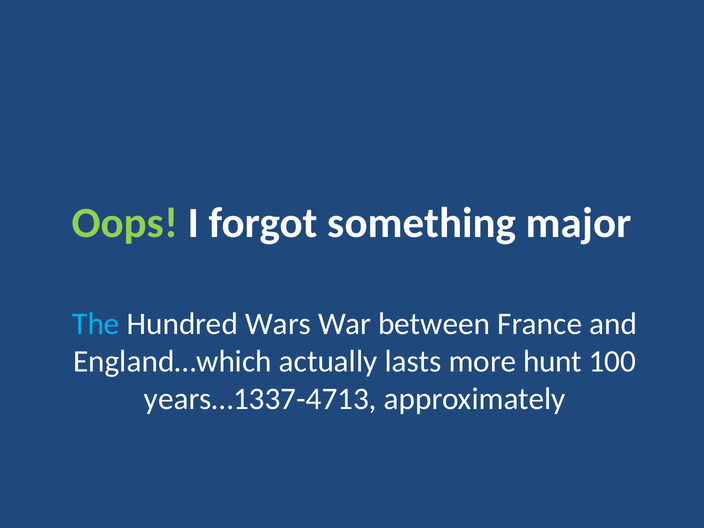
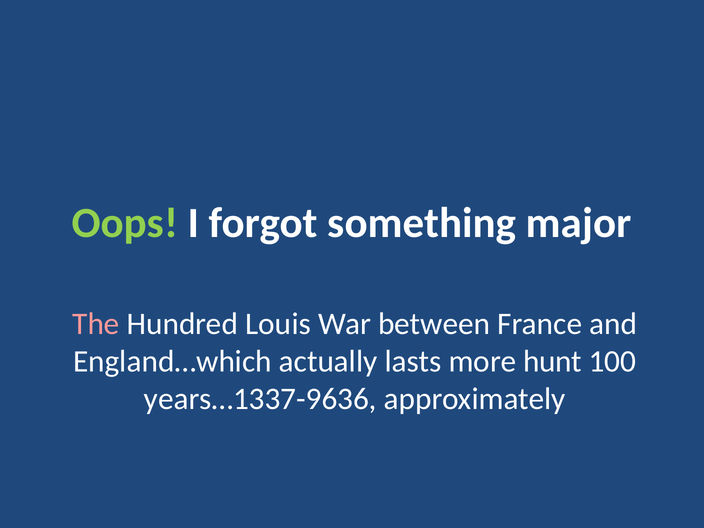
The colour: light blue -> pink (96, 324)
Wars: Wars -> Louis (278, 324)
years…1337-4713: years…1337-4713 -> years…1337-9636 (260, 399)
